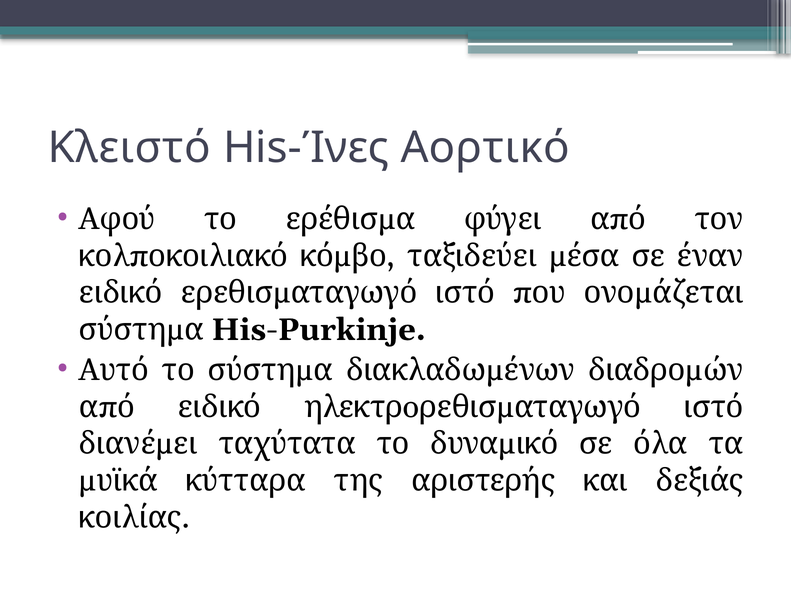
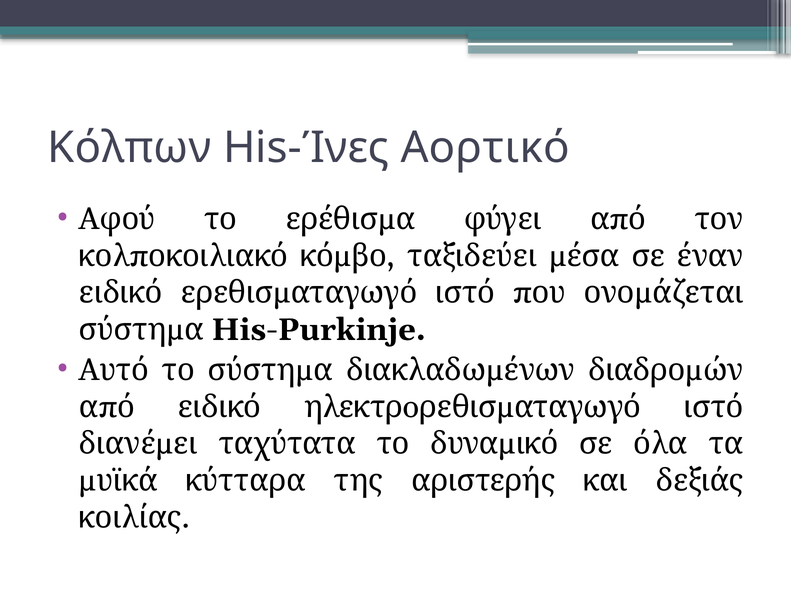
Κλειστό: Κλειστό -> Κόλπων (129, 148)
